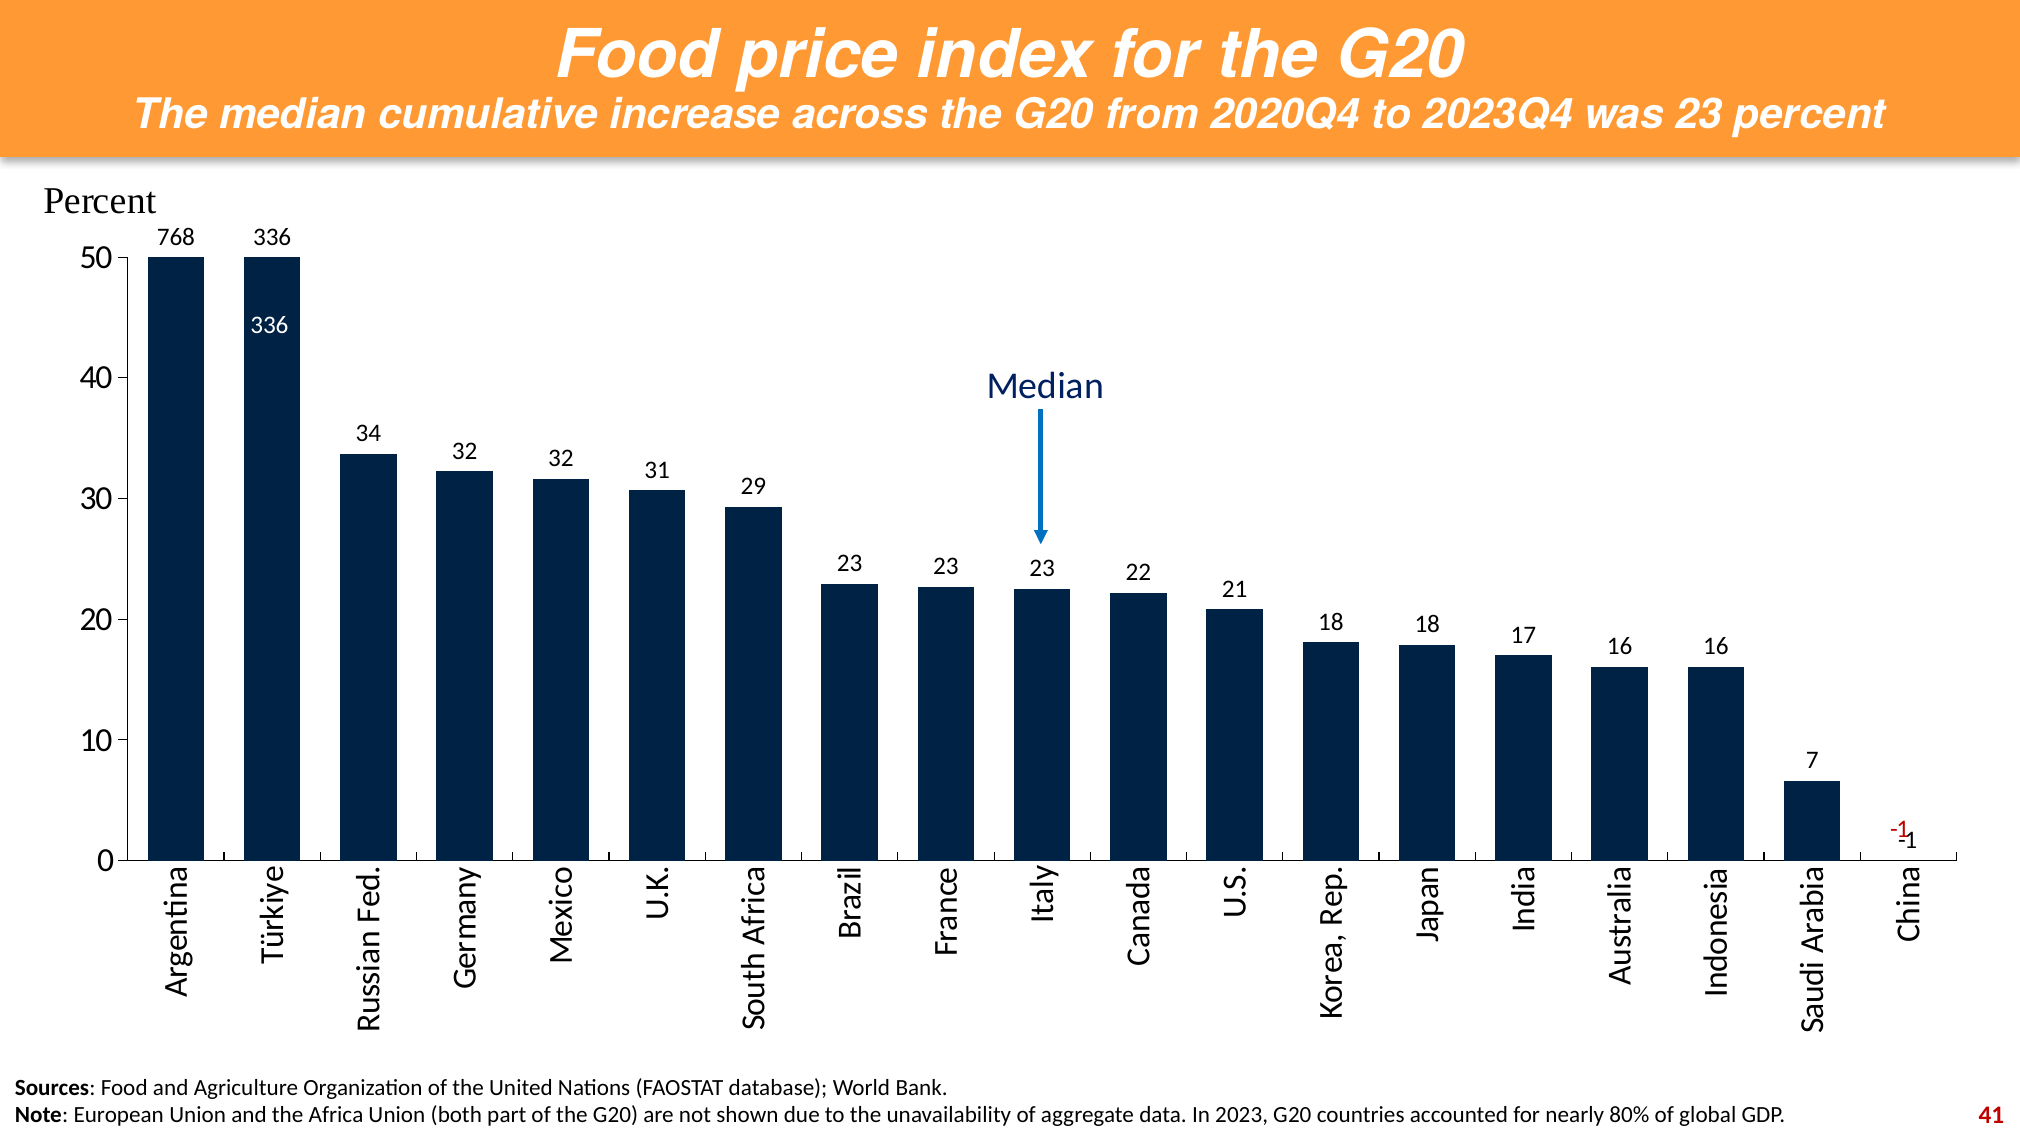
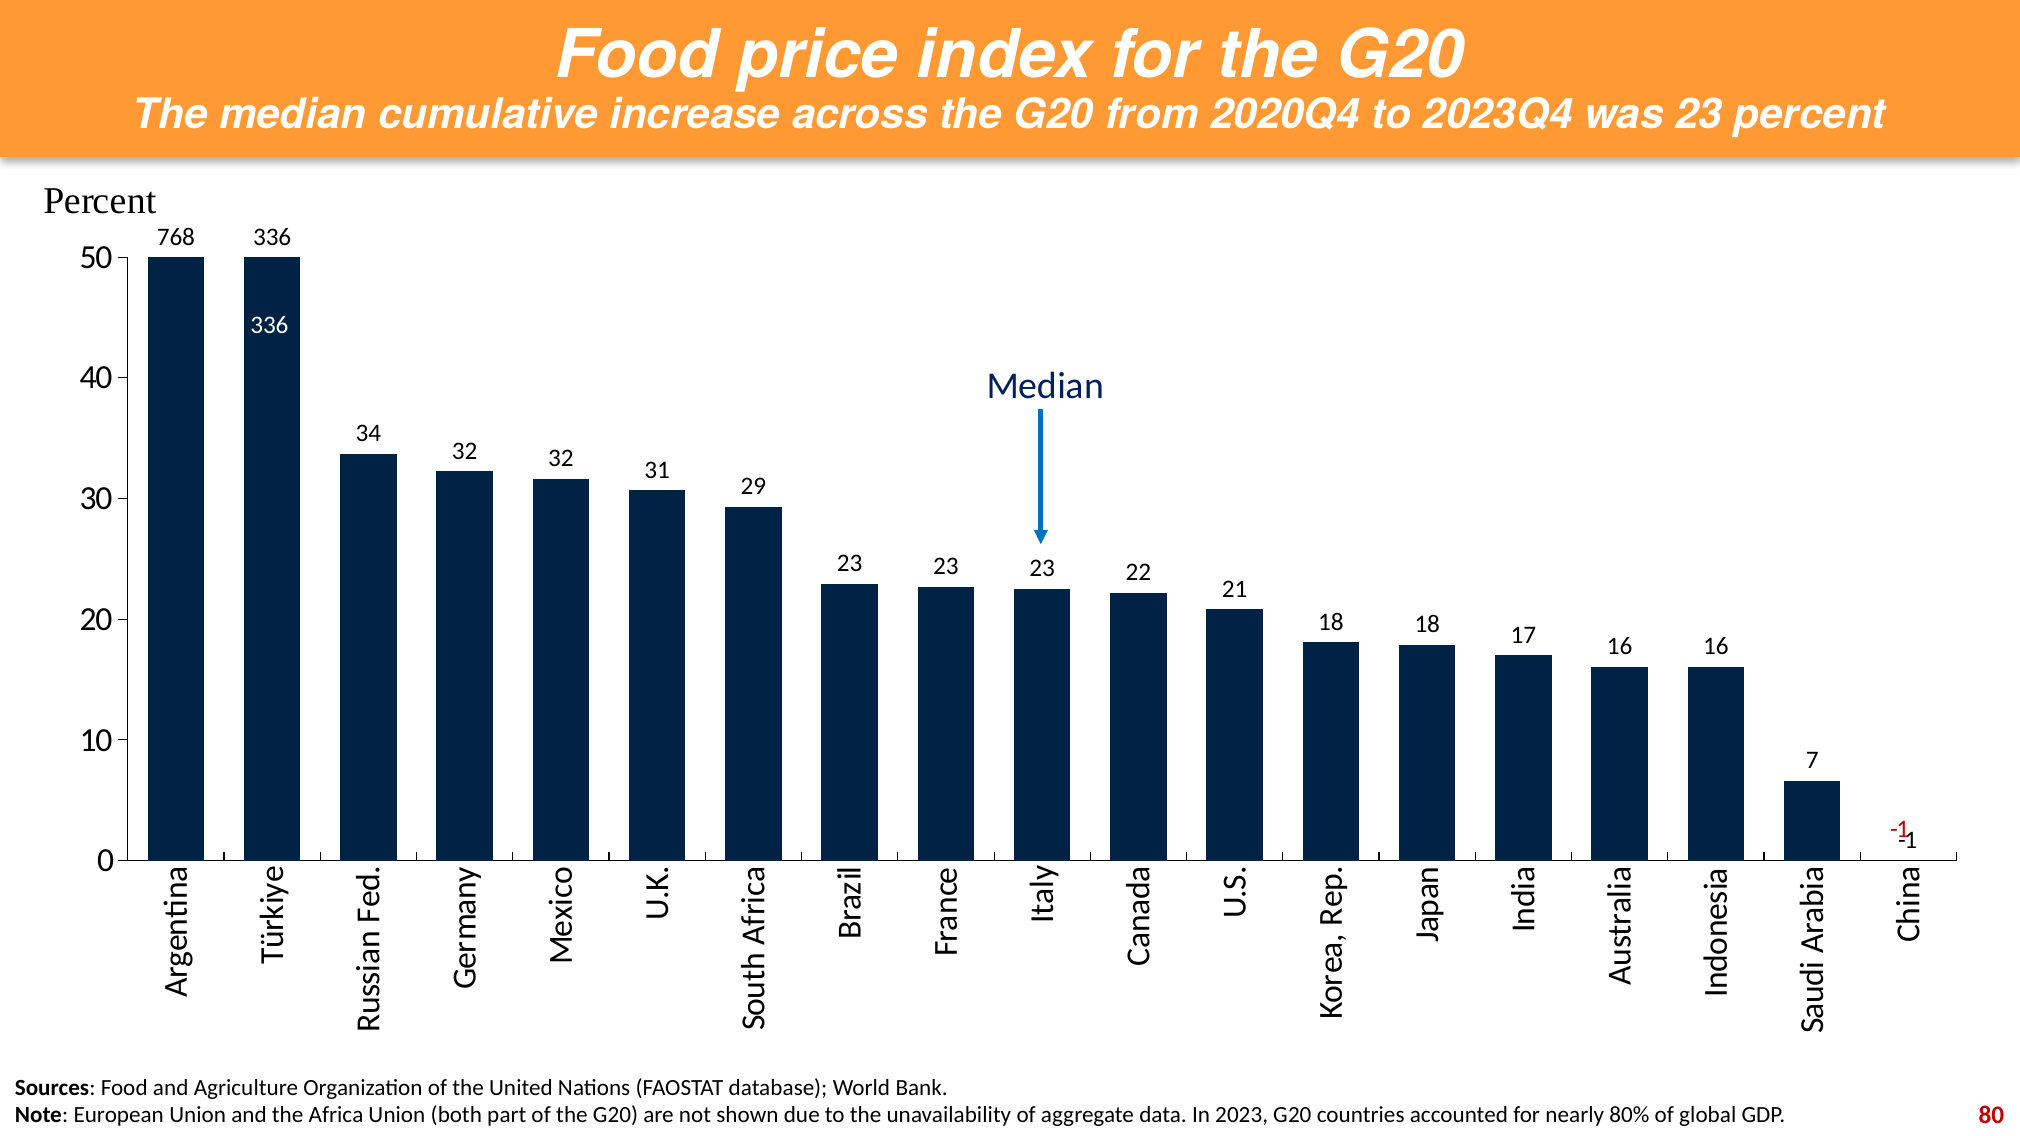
41: 41 -> 80 (1991, 1116)
